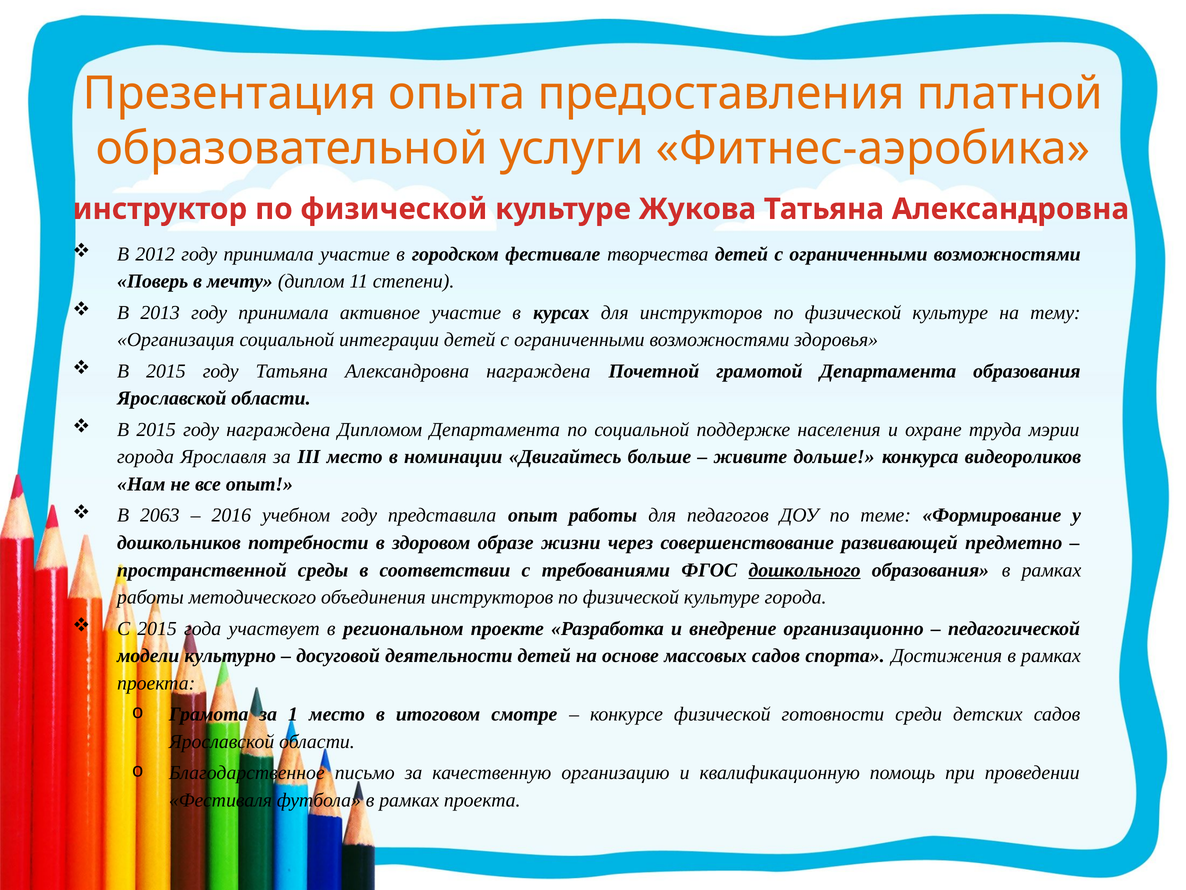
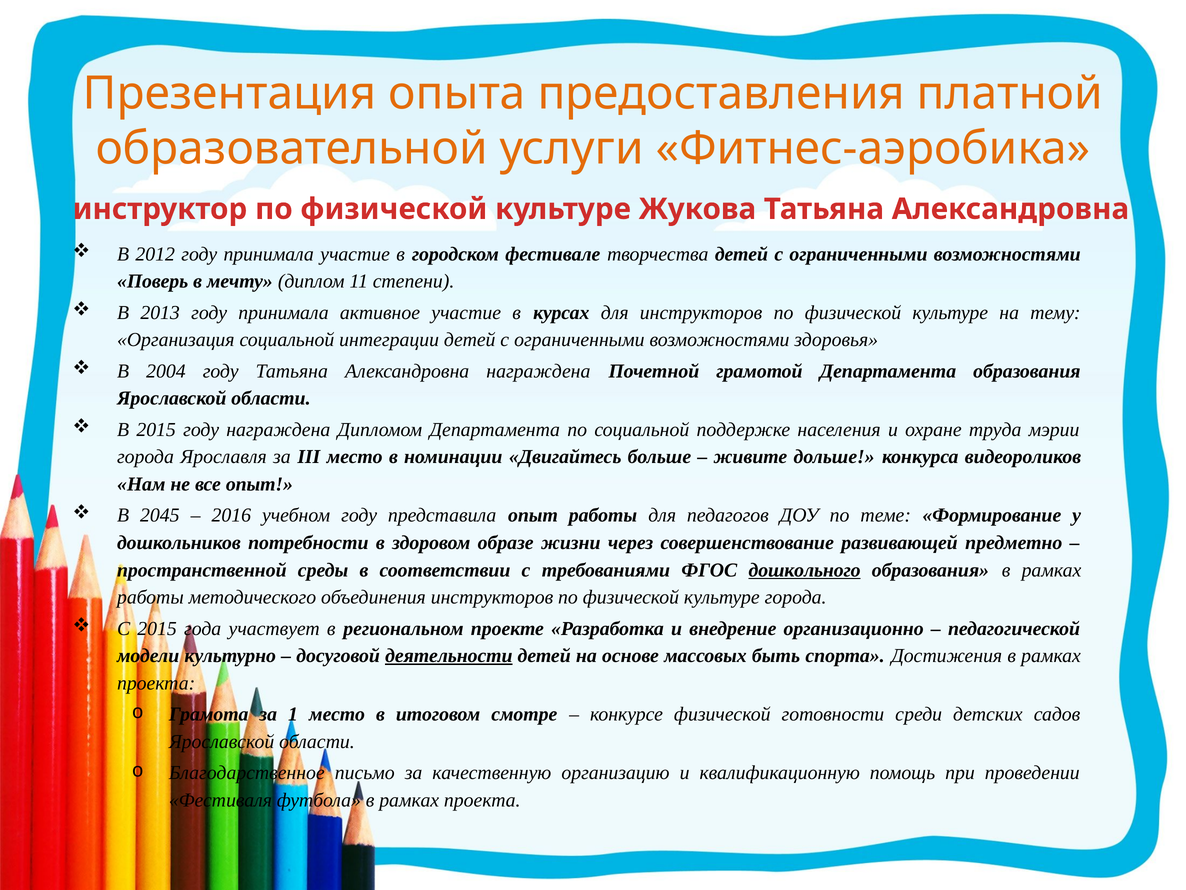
2015: 2015 -> 2004 (166, 371)
2063: 2063 -> 2045 (160, 515)
деятельности underline: none -> present (449, 655)
массовых садов: садов -> быть (776, 655)
